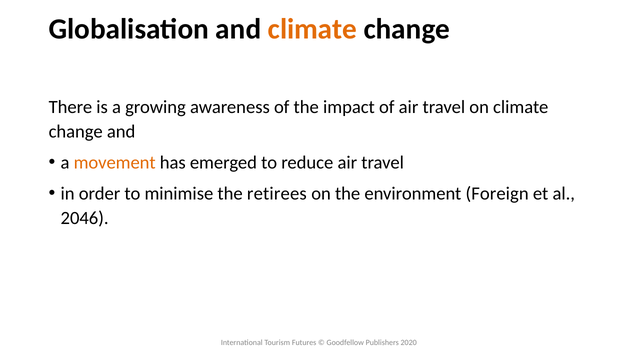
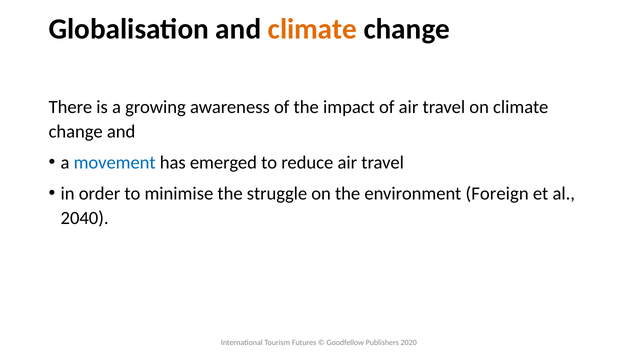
movement colour: orange -> blue (115, 163)
retirees: retirees -> struggle (277, 194)
2046: 2046 -> 2040 (85, 218)
